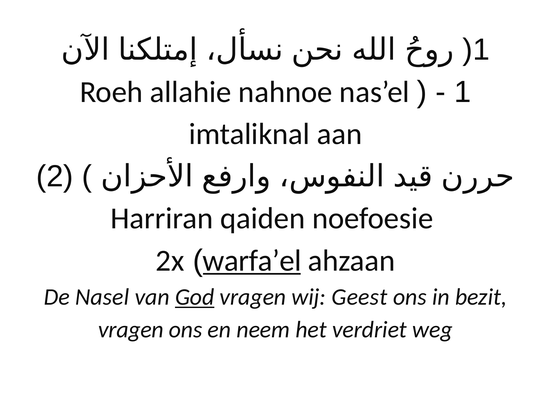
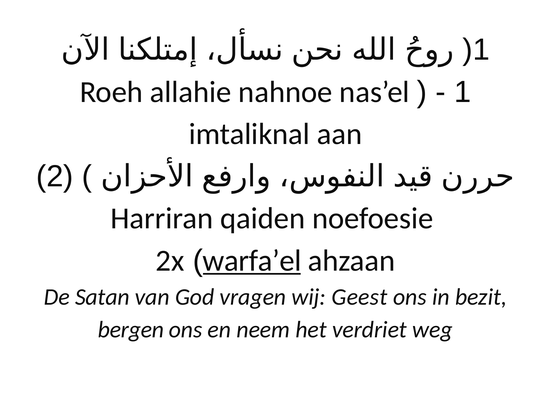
Nasel: Nasel -> Satan (102, 297)
God underline: present -> none (195, 297)
vragen: vragen -> bergen (131, 330)
